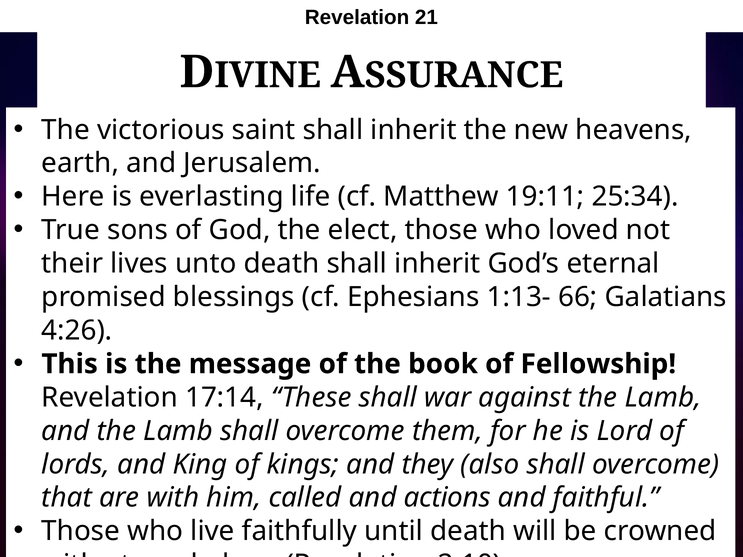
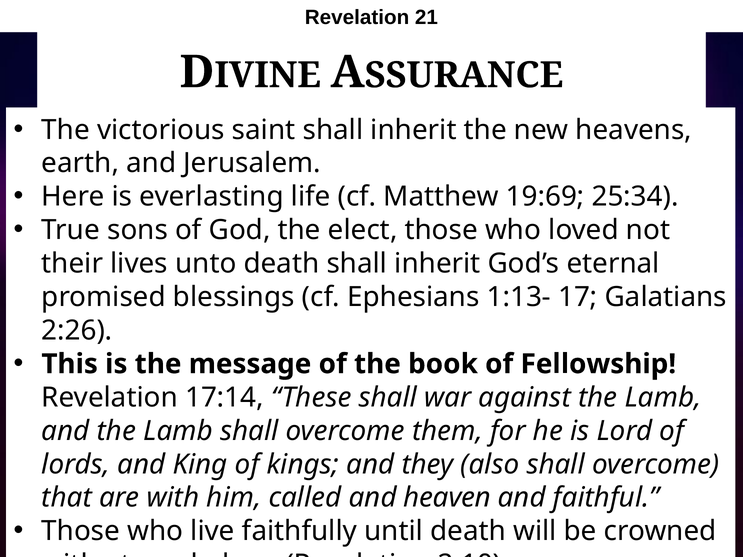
19:11: 19:11 -> 19:69 (545, 197)
66: 66 -> 17 (578, 297)
4:26: 4:26 -> 2:26 (77, 331)
actions: actions -> heaven (447, 498)
